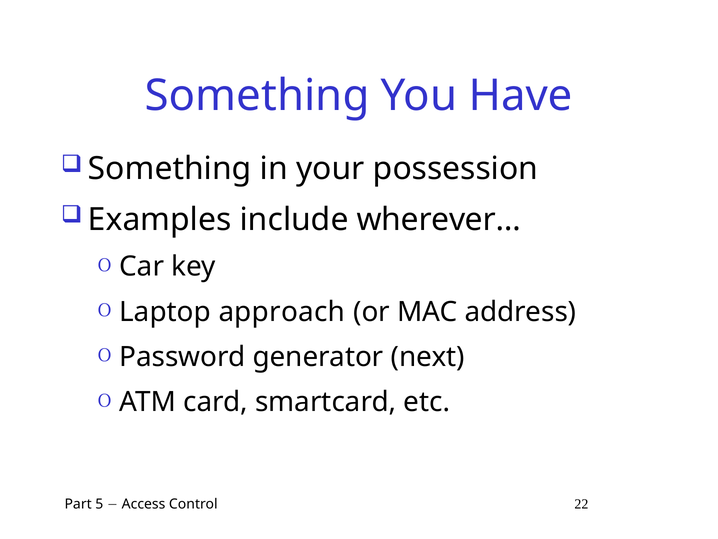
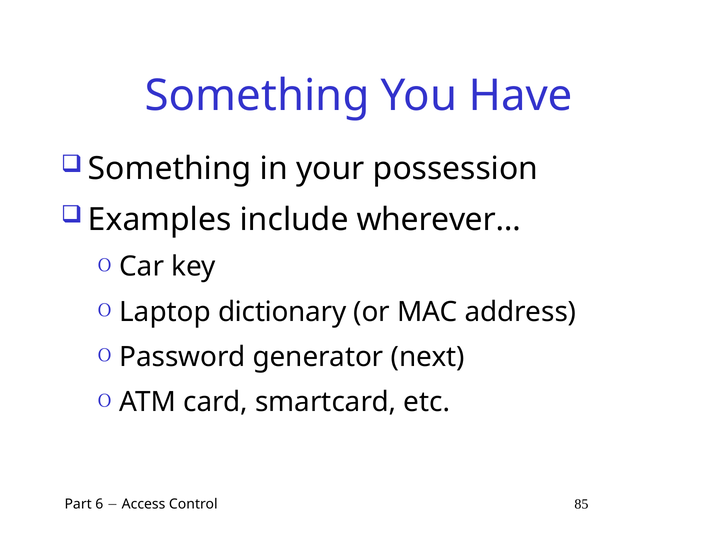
approach: approach -> dictionary (282, 312)
5: 5 -> 6 (99, 504)
22: 22 -> 85 (581, 504)
